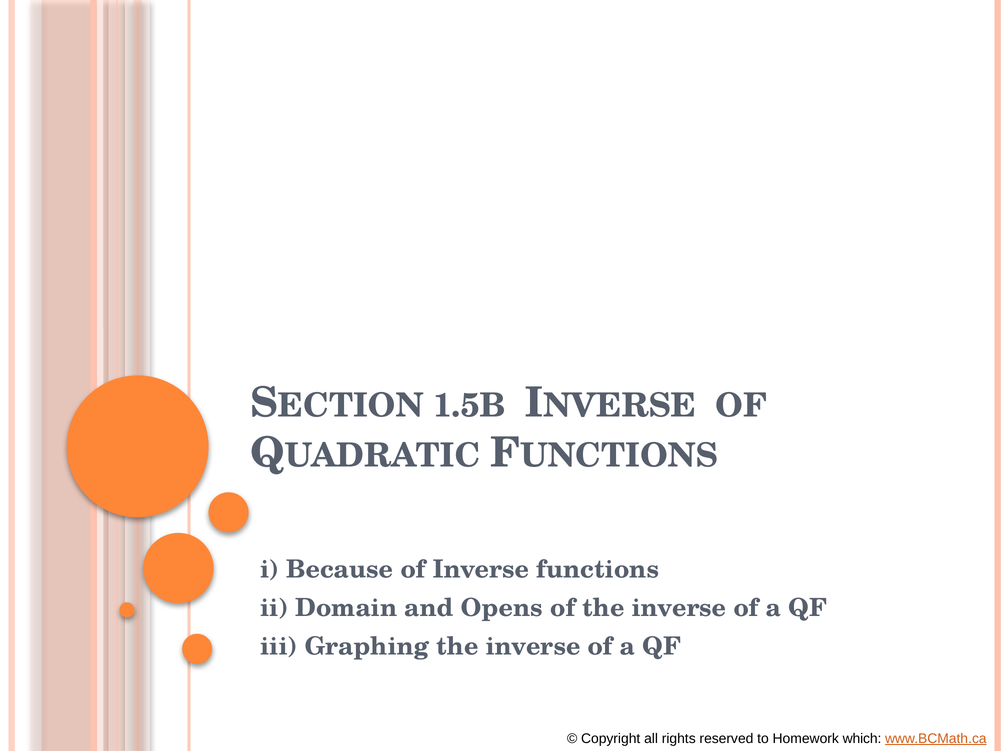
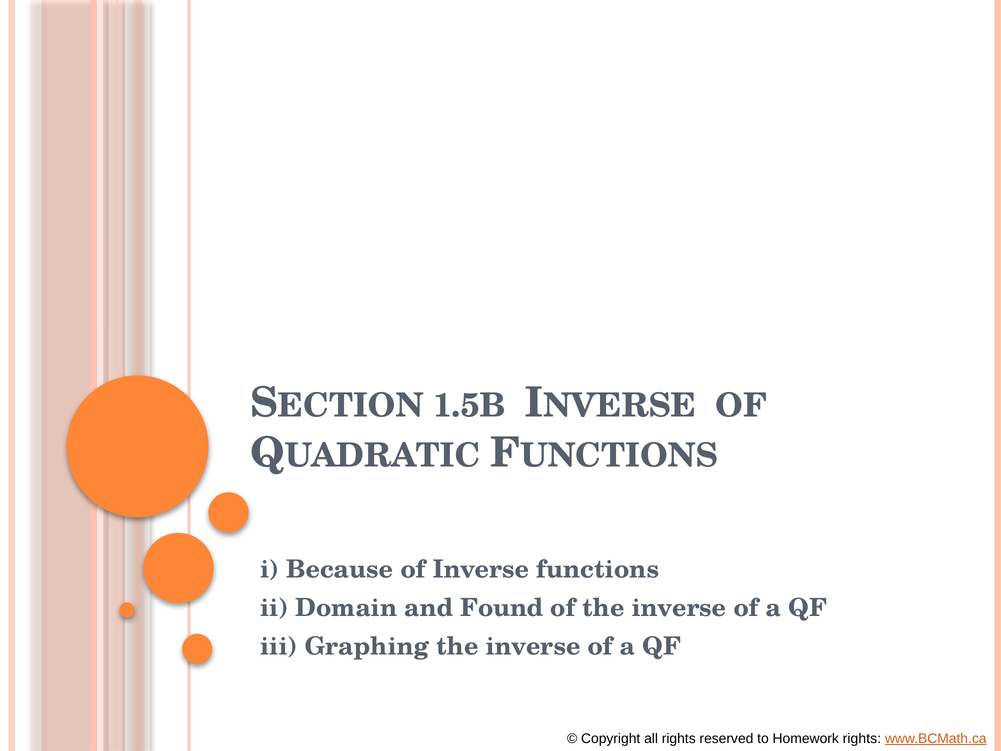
Opens: Opens -> Found (502, 608)
Homework which: which -> rights (862, 738)
